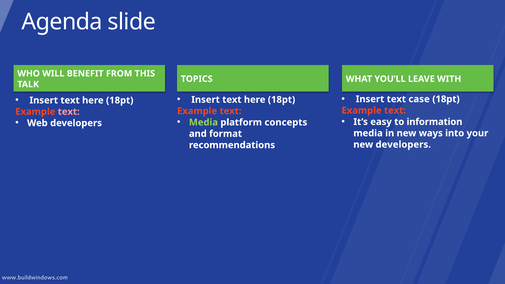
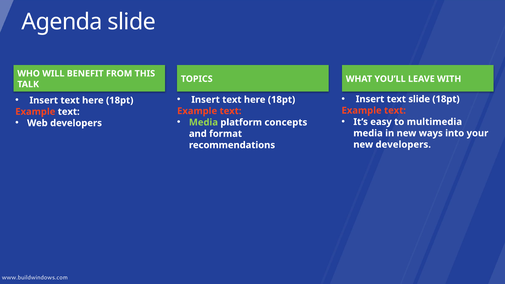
text case: case -> slide (419, 99)
text colour: pink -> white (69, 112)
information: information -> multimedia (434, 122)
